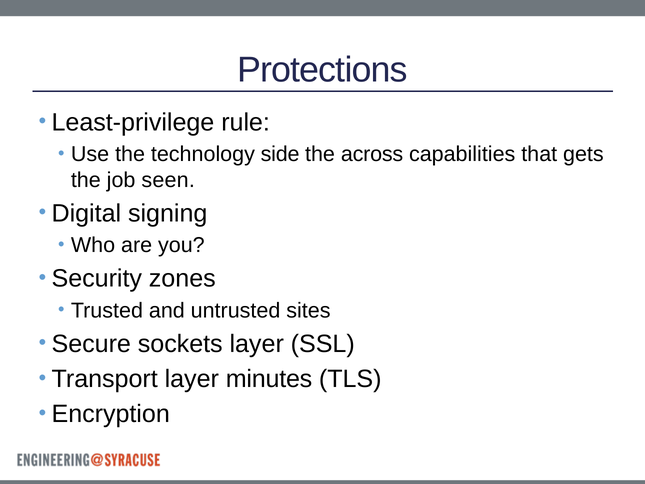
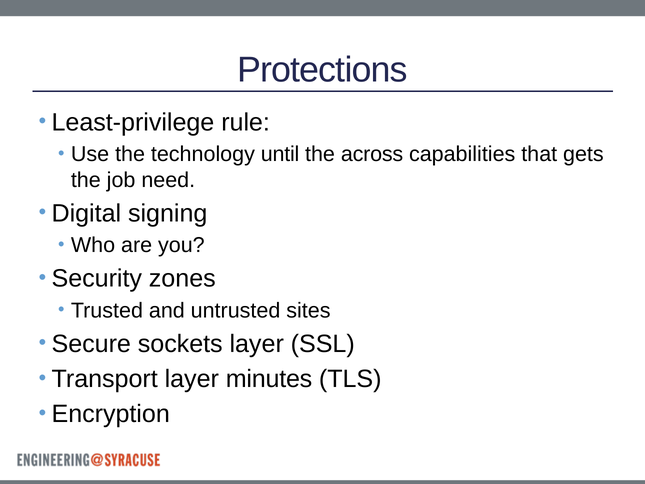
side: side -> until (280, 154)
seen: seen -> need (168, 180)
